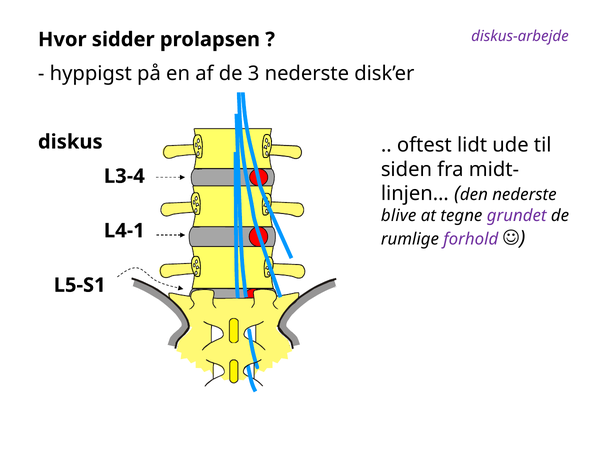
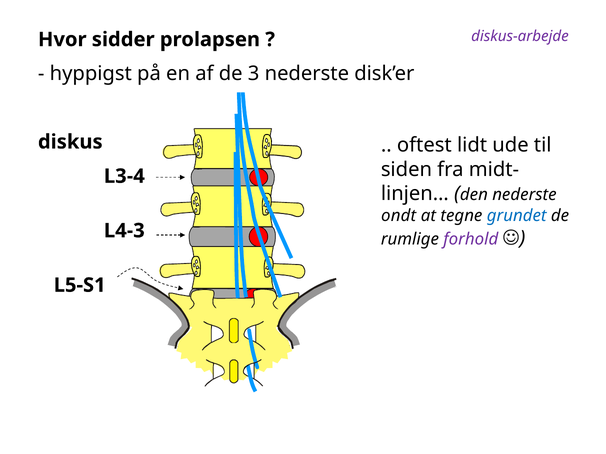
blive: blive -> ondt (399, 216)
grundet colour: purple -> blue (517, 216)
L4-1: L4-1 -> L4-3 (124, 231)
